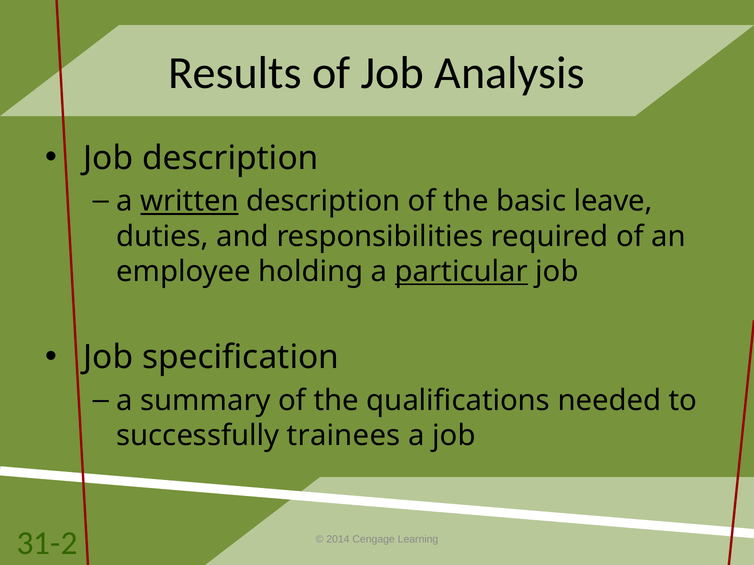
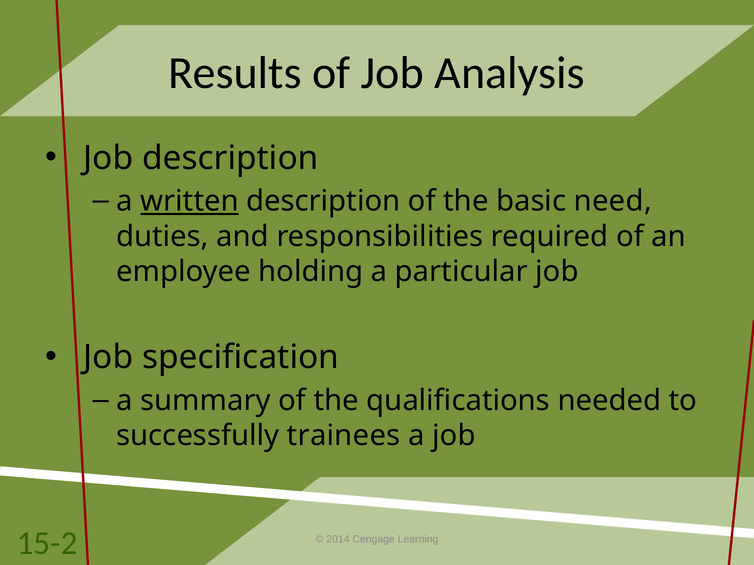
leave: leave -> need (613, 201)
particular underline: present -> none (461, 272)
31-2: 31-2 -> 15-2 (47, 543)
